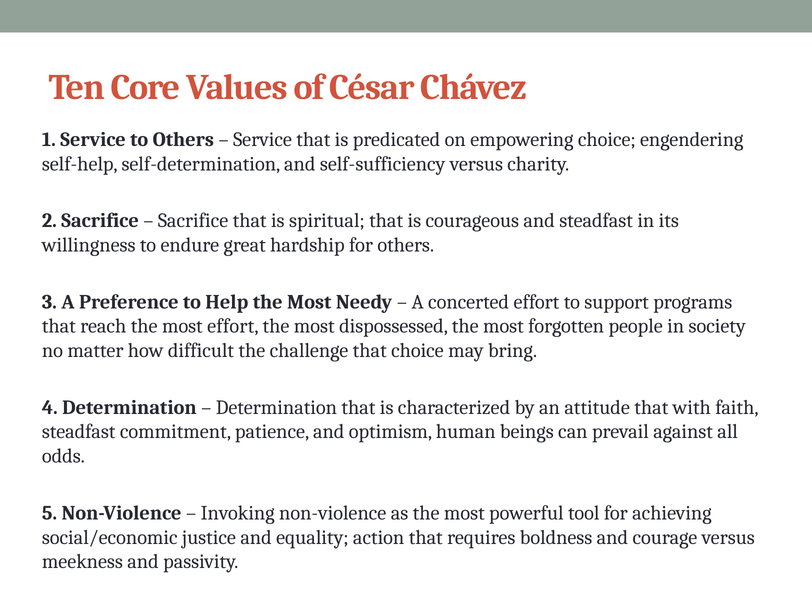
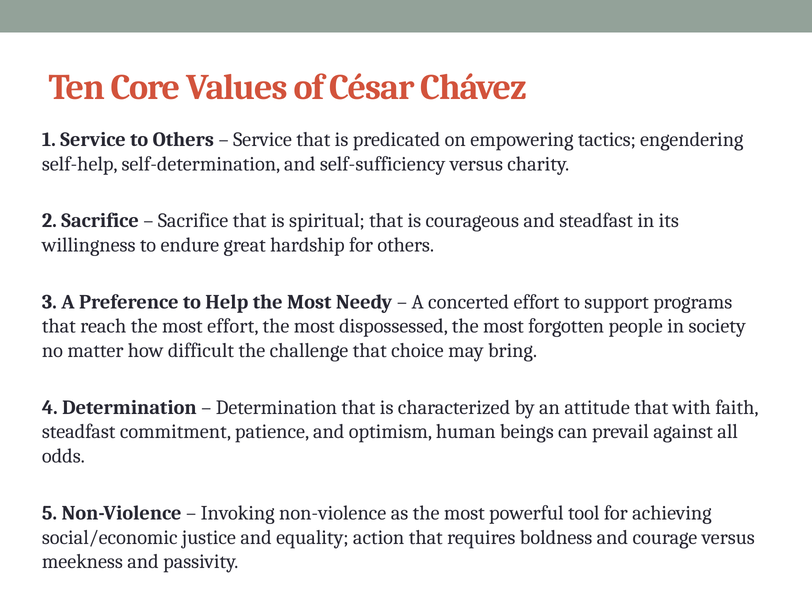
empowering choice: choice -> tactics (607, 139)
